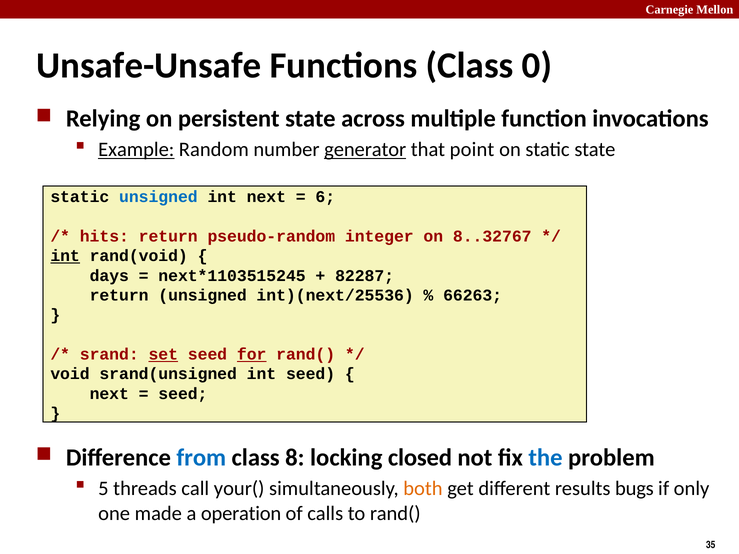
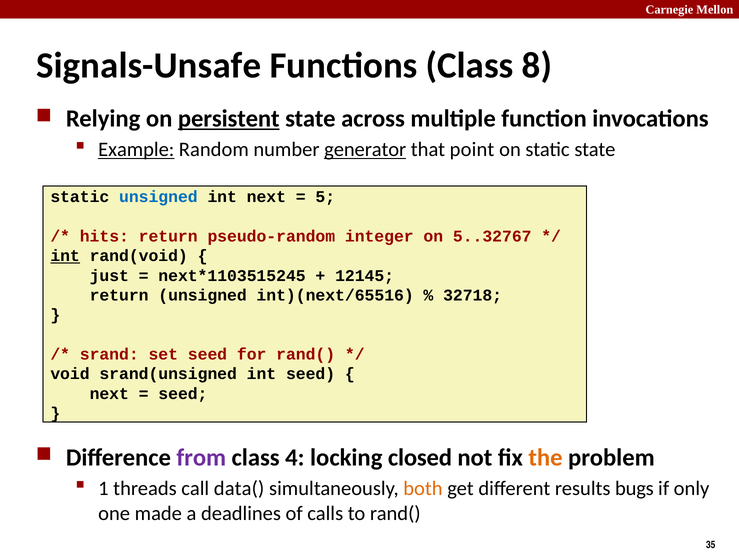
Unsafe-Unsafe: Unsafe-Unsafe -> Signals-Unsafe (149, 66)
0: 0 -> 8 (537, 66)
persistent underline: none -> present (229, 119)
6: 6 -> 5 (325, 197)
8..32767: 8..32767 -> 5..32767 (492, 236)
days: days -> just (109, 276)
82287: 82287 -> 12145 (365, 276)
int)(next/25536: int)(next/25536 -> int)(next/65516 (335, 295)
66263: 66263 -> 32718 (473, 295)
set underline: present -> none (163, 355)
for underline: present -> none (252, 355)
from colour: blue -> purple (201, 458)
8: 8 -> 4 (295, 458)
the colour: blue -> orange (546, 458)
5: 5 -> 1 (103, 489)
your(: your( -> data( (239, 489)
operation: operation -> deadlines (241, 513)
